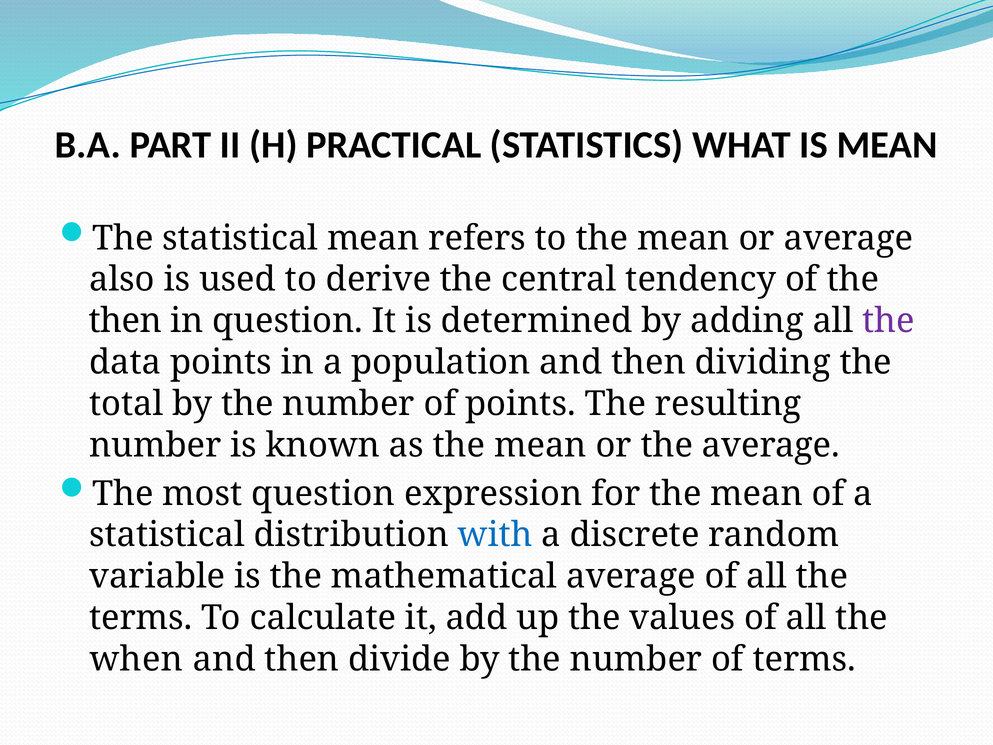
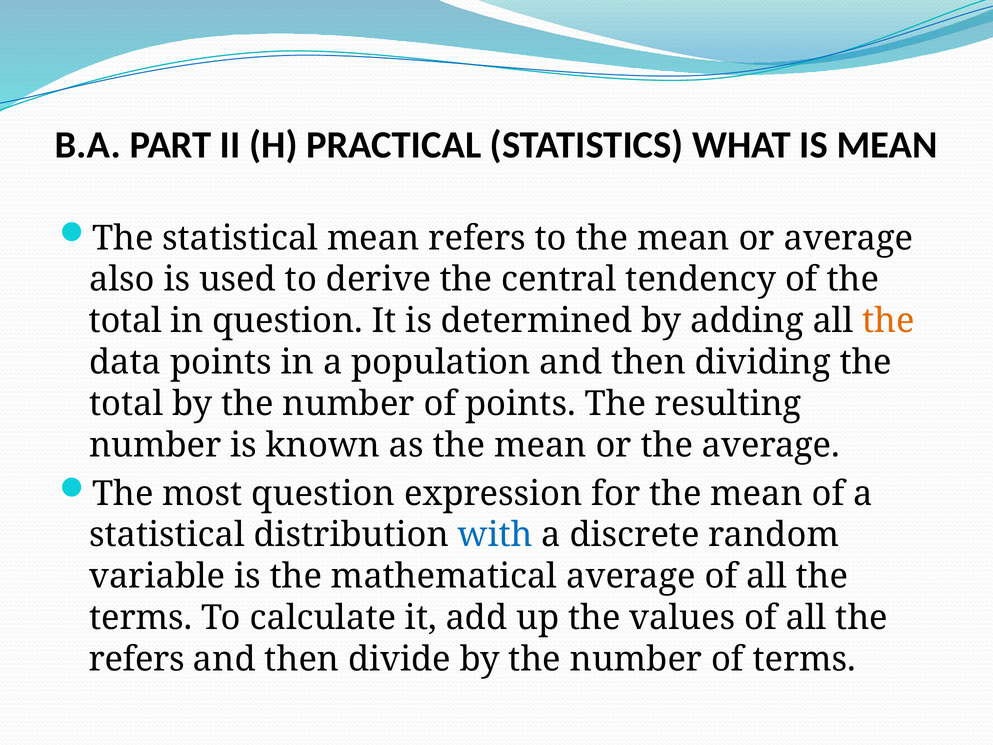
then: then -> total (125, 321)
the colour: purple -> orange (888, 321)
when: when -> refers (137, 659)
